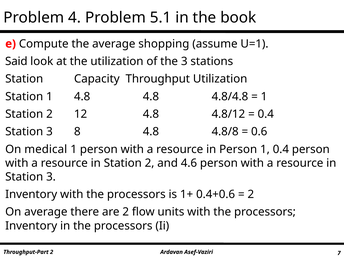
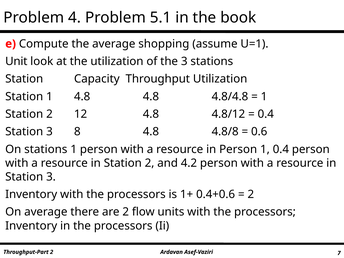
Said: Said -> Unit (16, 61)
On medical: medical -> stations (46, 149)
4.6: 4.6 -> 4.2 (189, 163)
